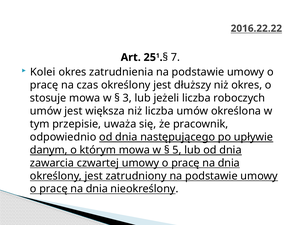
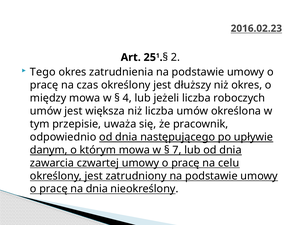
2016.22.22: 2016.22.22 -> 2016.02.23 (256, 28)
7: 7 -> 2 (175, 57)
Kolei: Kolei -> Tego (43, 72)
stosuje: stosuje -> między (48, 98)
3: 3 -> 4 (127, 98)
5: 5 -> 7 (177, 150)
dnia: dnia -> celu (229, 163)
